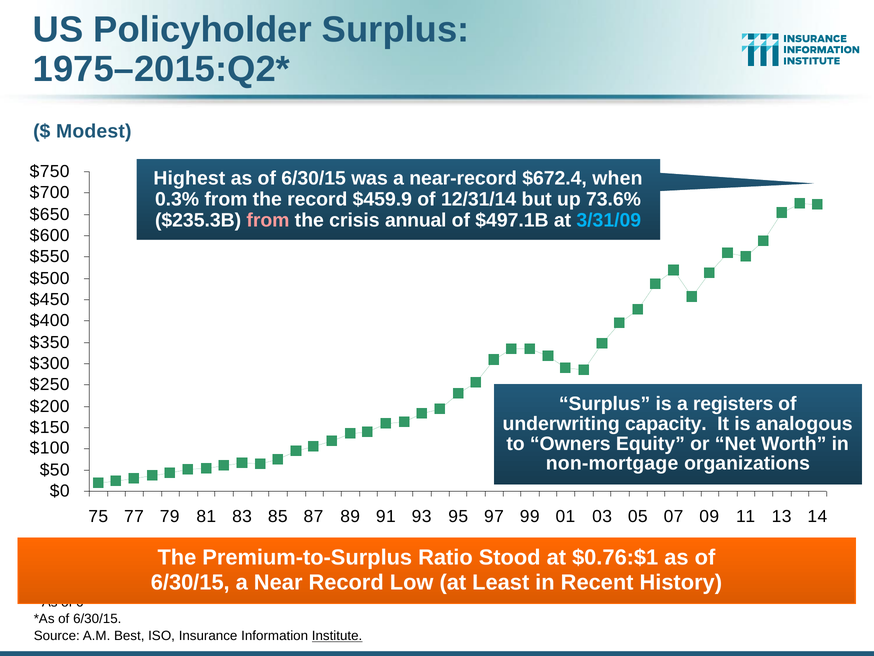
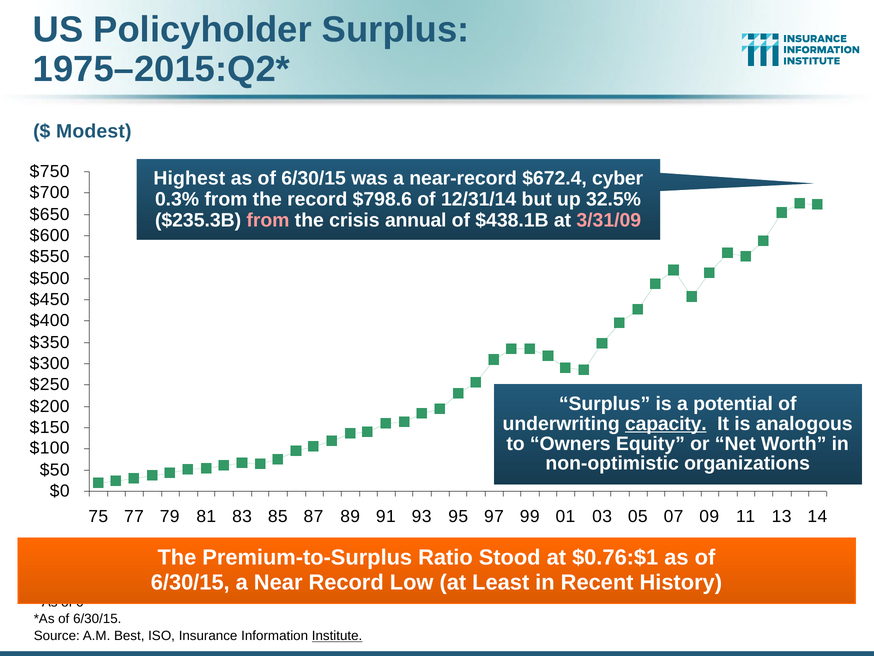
when: when -> cyber (618, 178)
$459.9: $459.9 -> $798.6 (382, 199)
73.6%: 73.6% -> 32.5% (614, 199)
$497.1B: $497.1B -> $438.1B (512, 220)
3/31/09 colour: light blue -> pink (609, 220)
registers: registers -> potential (733, 404)
capacity underline: none -> present (666, 423)
non-mortgage: non-mortgage -> non-optimistic (612, 463)
